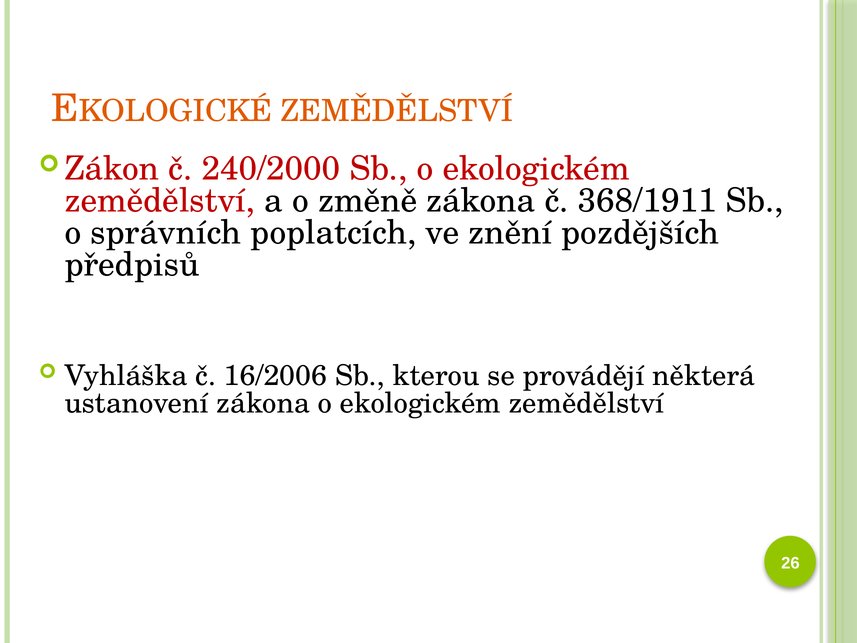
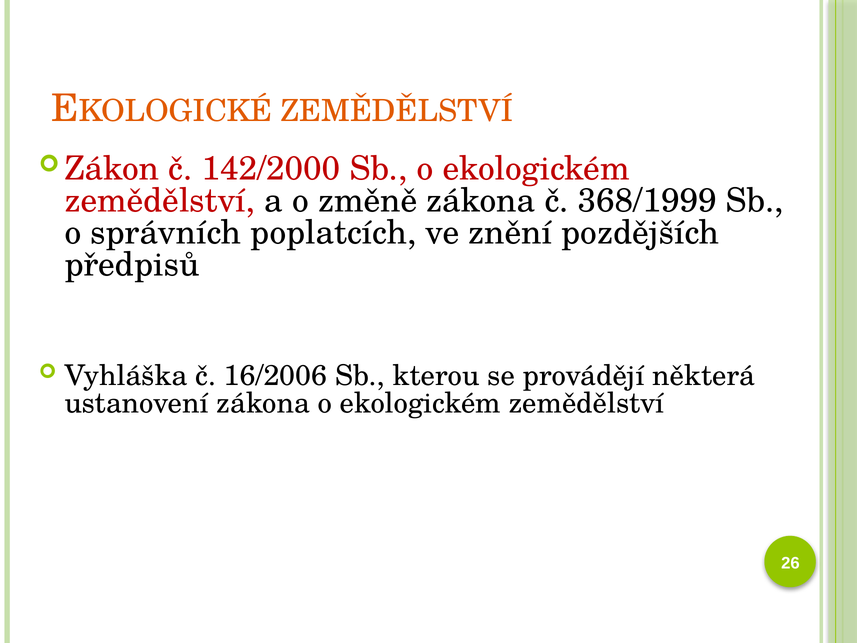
240/2000: 240/2000 -> 142/2000 (271, 169)
368/1911: 368/1911 -> 368/1999 (647, 201)
